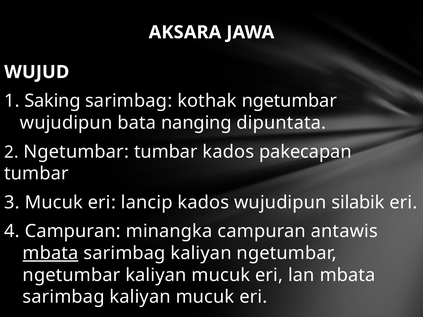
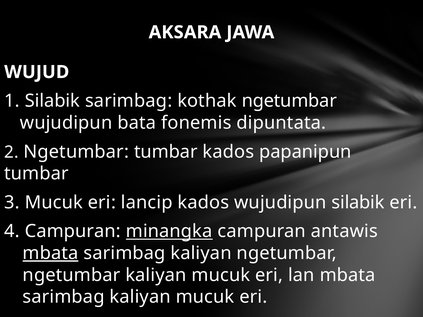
1 Saking: Saking -> Silabik (52, 101)
nanging: nanging -> fonemis (196, 123)
pakecapan: pakecapan -> papanipun (305, 152)
minangka underline: none -> present (169, 232)
